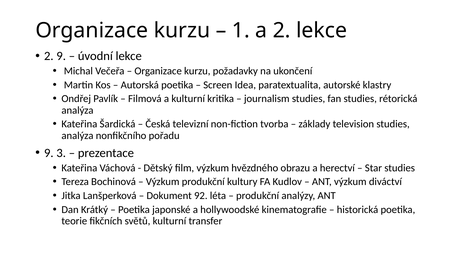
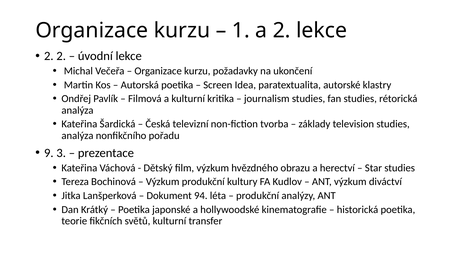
2 9: 9 -> 2 (61, 56)
92: 92 -> 94 (201, 196)
